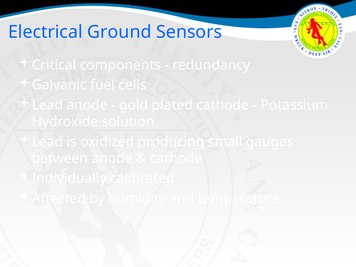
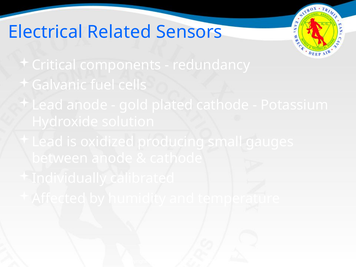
Ground: Ground -> Related (119, 32)
